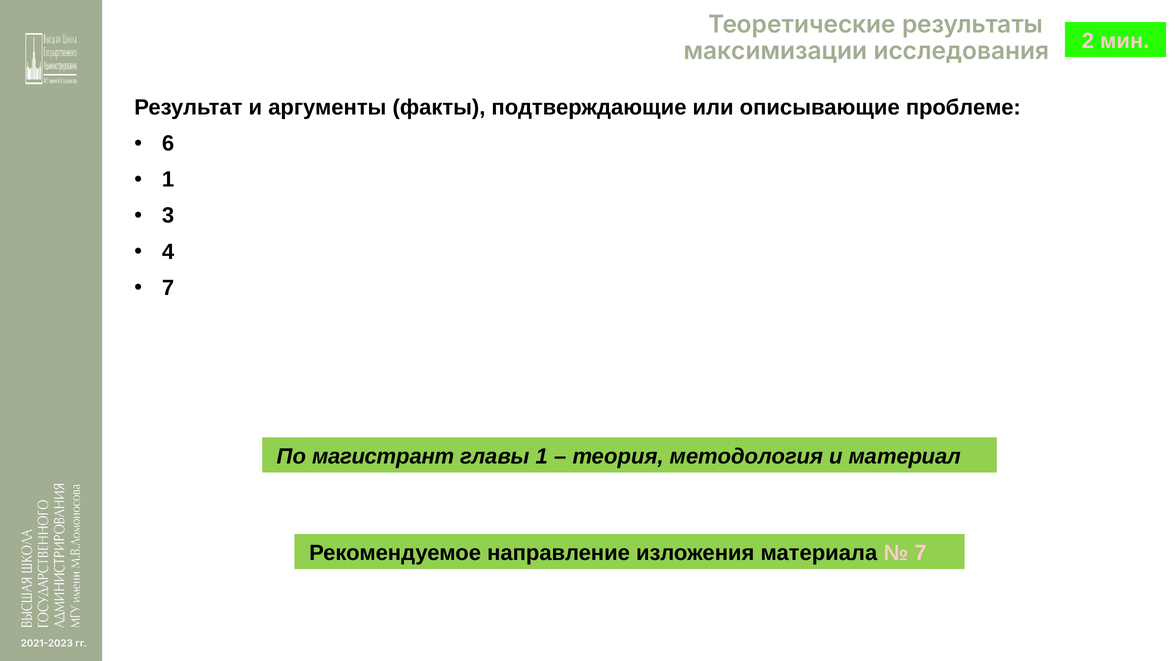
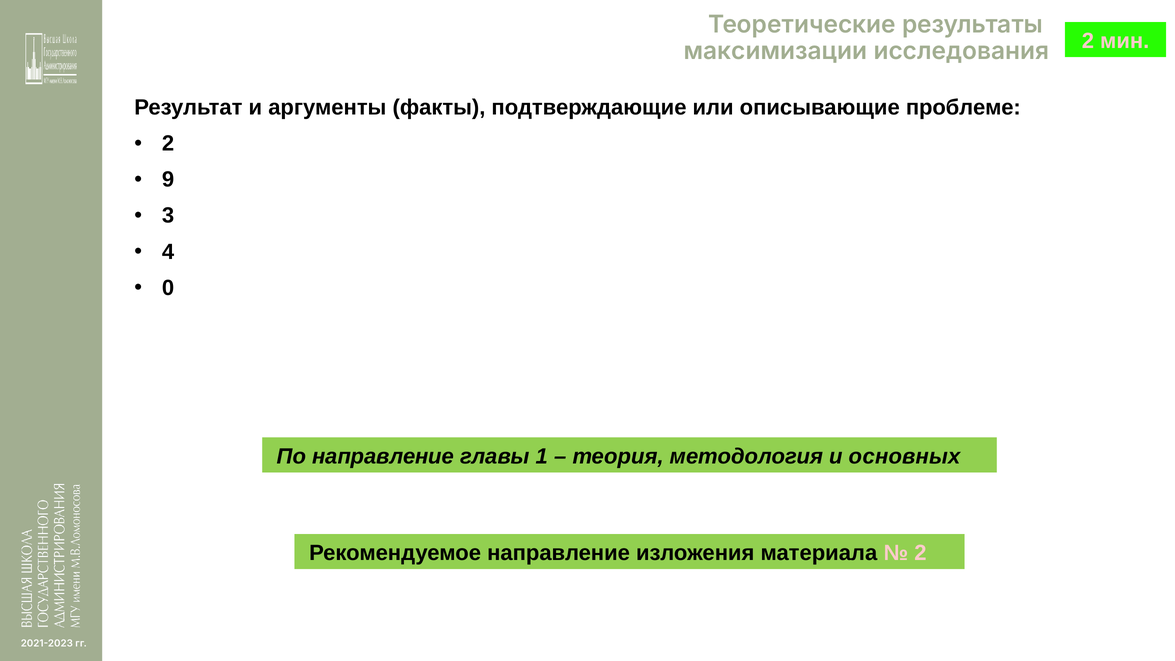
6: 6 -> 2 (168, 144)
1: 1 -> 9 (168, 180)
7: 7 -> 0 (168, 288)
По магистрант: магистрант -> направление (383, 456)
материал: материал -> основных (905, 456)
7: 7 -> 2 (920, 553)
